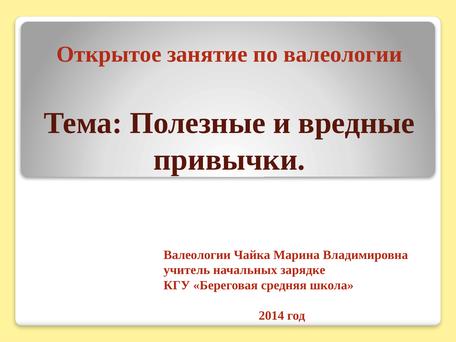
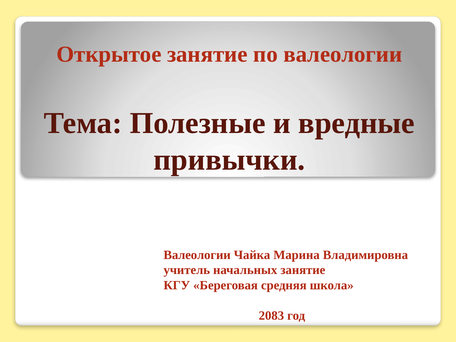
начальных зарядке: зарядке -> занятие (303, 270)
2014: 2014 -> 2083 (271, 316)
